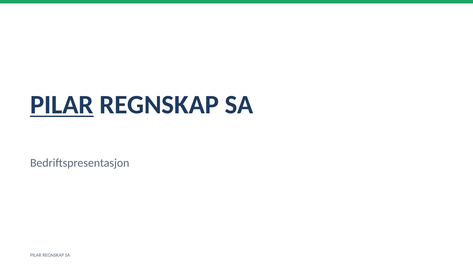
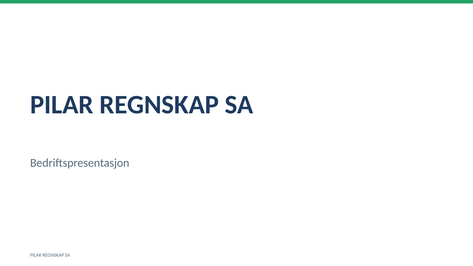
PILAR underline: present -> none (62, 105)
